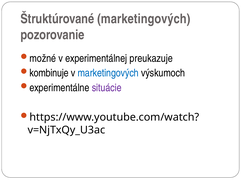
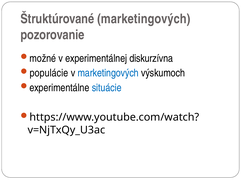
preukazuje: preukazuje -> diskurzívna (151, 59)
kombinuje: kombinuje -> populácie (49, 73)
situácie colour: purple -> blue (107, 88)
